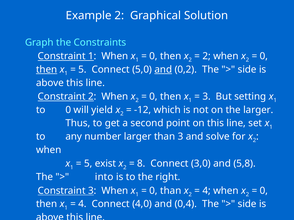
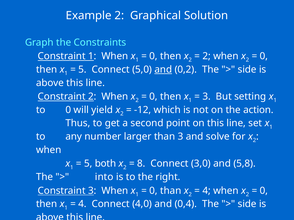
then underline: present -> none (47, 70)
the larger: larger -> action (258, 110)
exist: exist -> both (105, 164)
